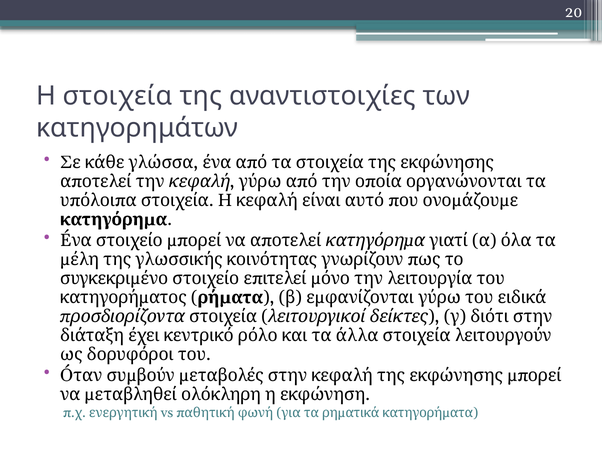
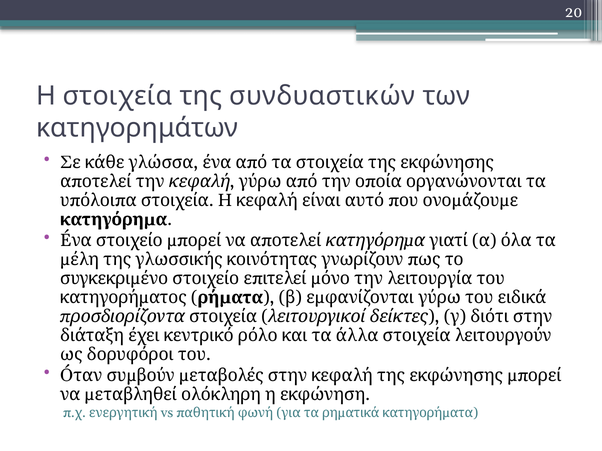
αναντιστοιχίες: αναντιστοιχίες -> συνδυαστικών (322, 96)
